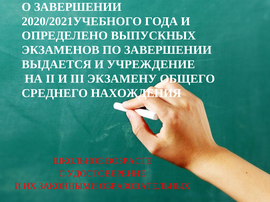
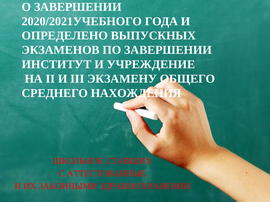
ВЫДАЕТСЯ: ВЫДАЕТСЯ -> ИНСТИТУТ (57, 65)
ВОЗРАСТЕ: ВОЗРАСТЕ -> СТАВШИХ (129, 161)
УДОСТОВЕРЕНИЕ: УДОСТОВЕРЕНИЕ -> АТТЕСТОВАННЫЕ (106, 174)
ОБРАЗОВАТЕЛЬНЫХ: ОБРАЗОВАТЕЛЬНЫХ -> ЗДРАВООХРАНЕНИЯ (145, 187)
